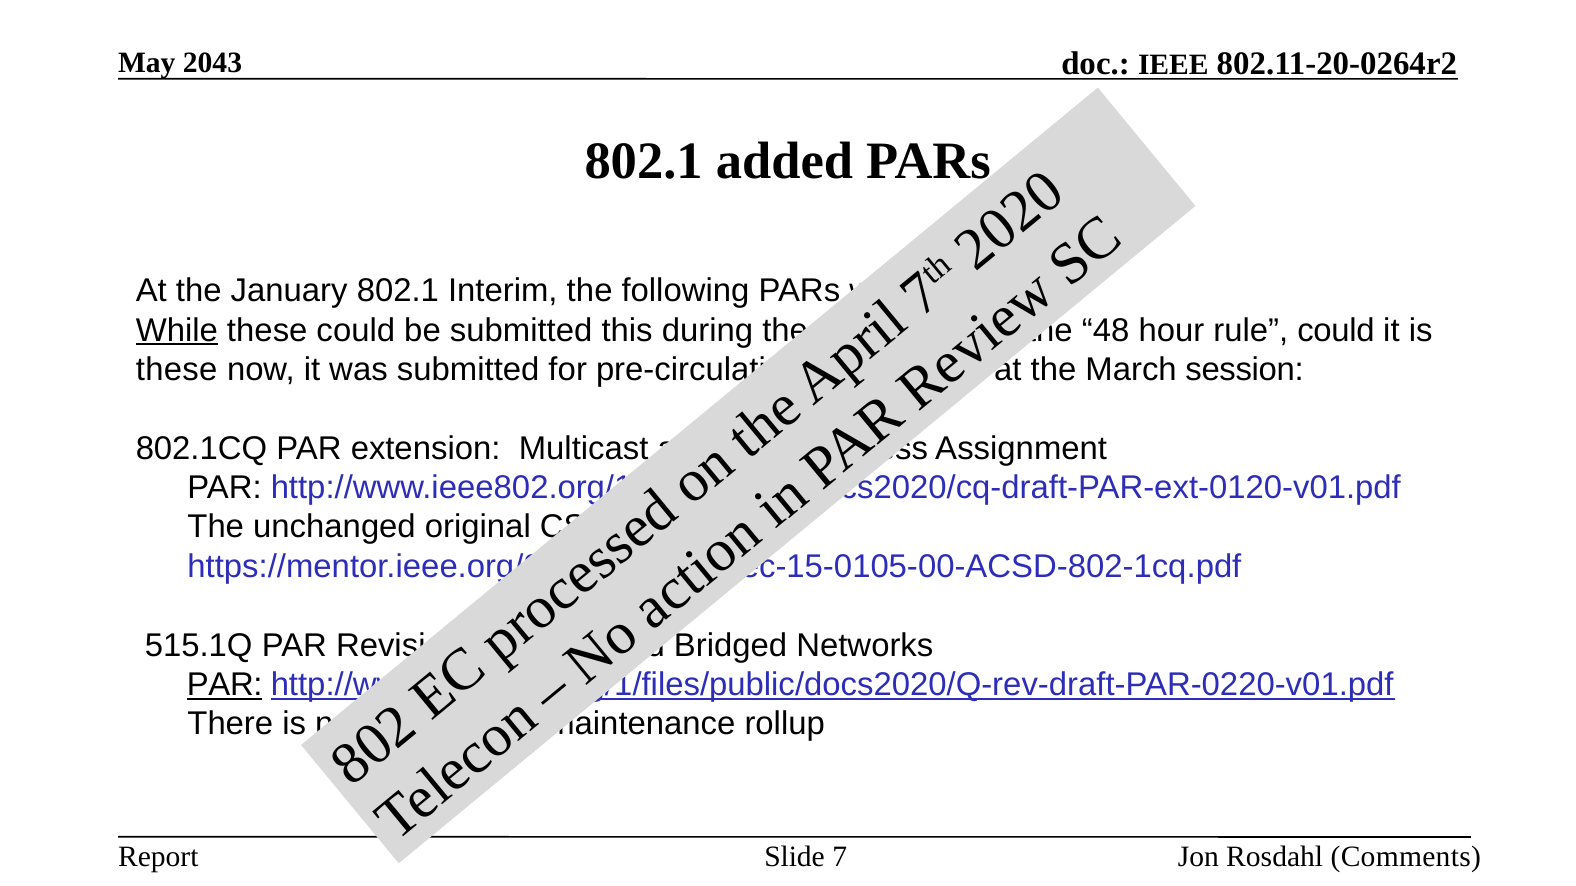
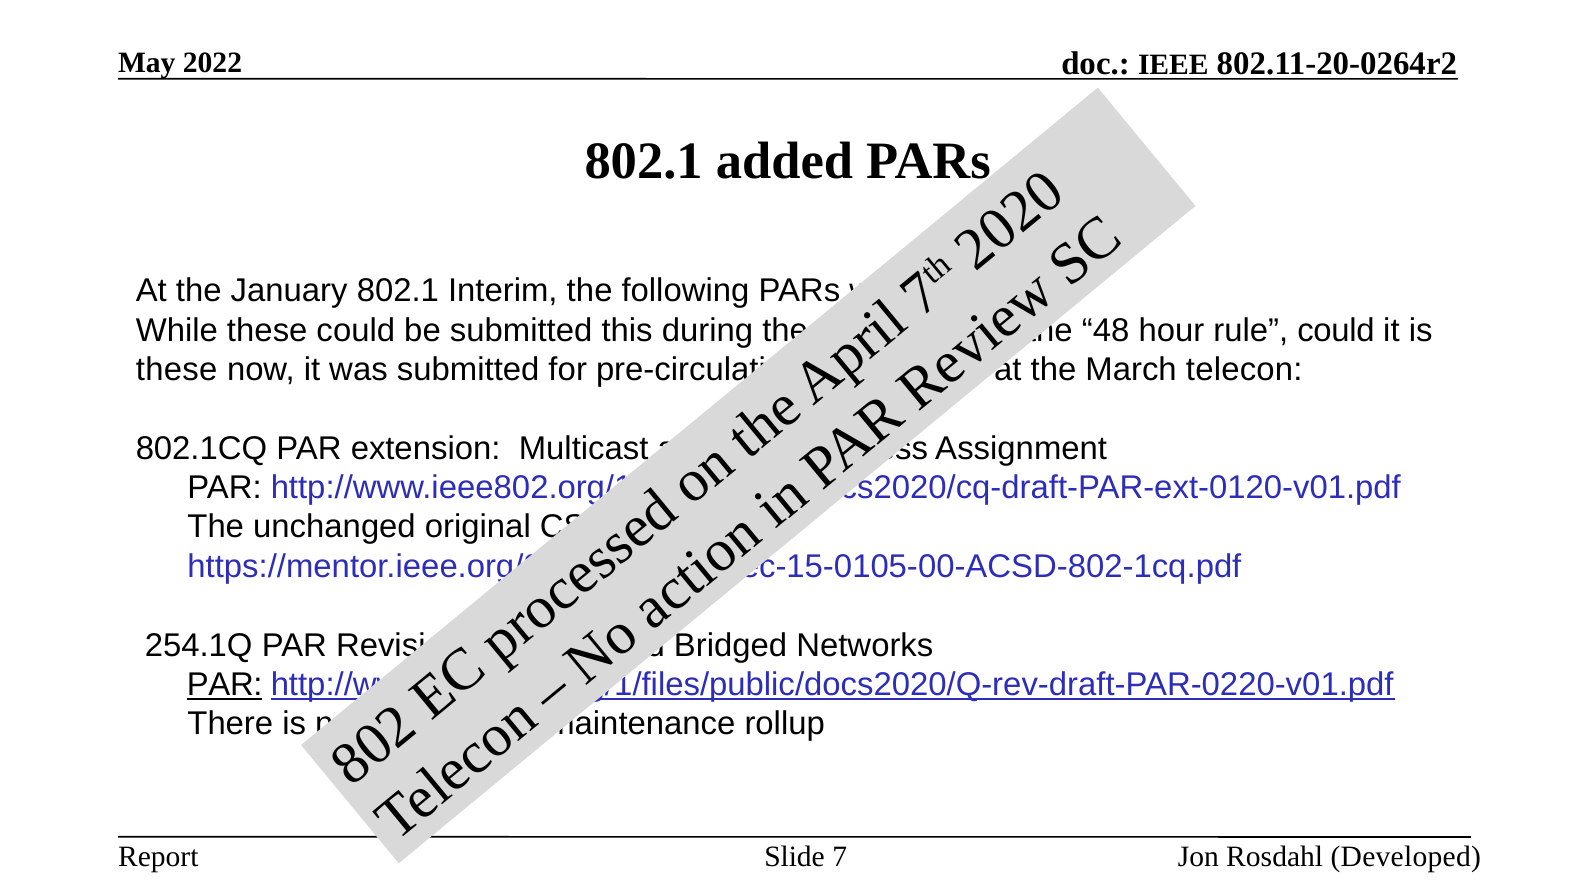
2043: 2043 -> 2022 (212, 63)
While underline: present -> none (177, 330)
session: session -> telecon (1244, 370)
515.1Q: 515.1Q -> 254.1Q (199, 646)
Rosdahl Comments: Comments -> Developed (1406, 857)
